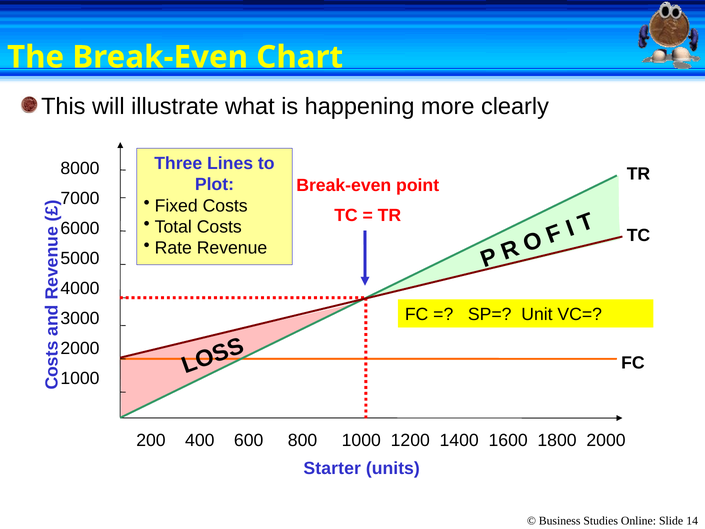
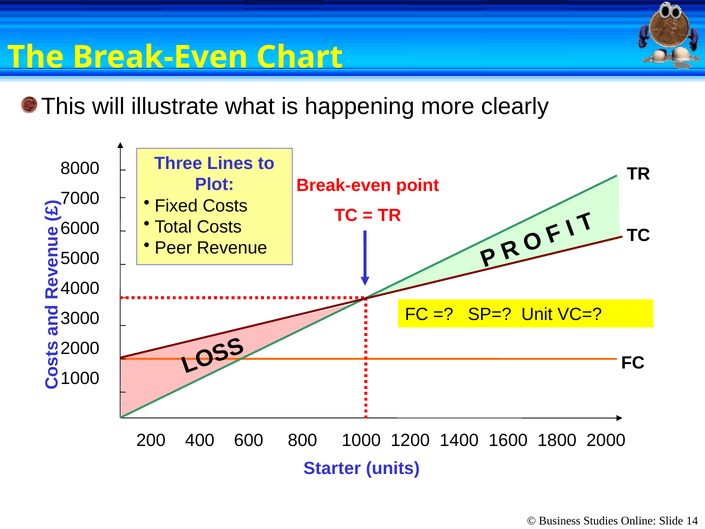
Rate: Rate -> Peer (173, 248)
